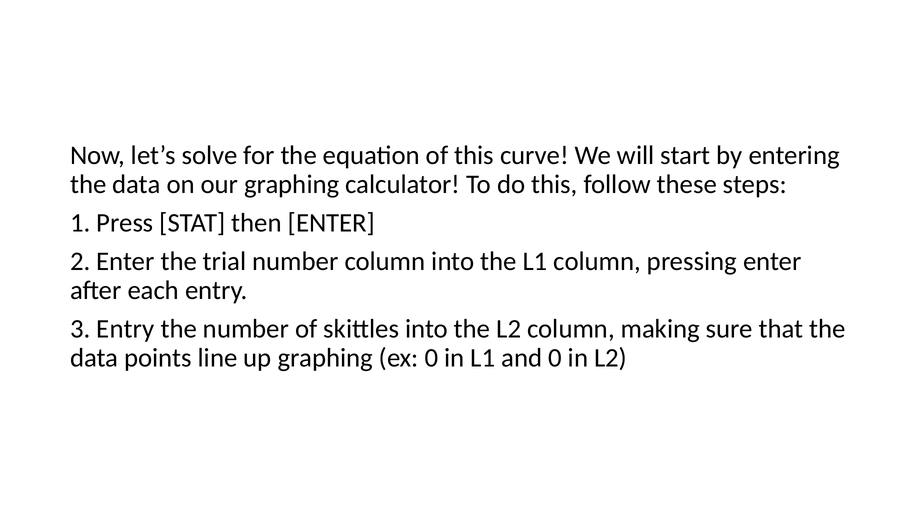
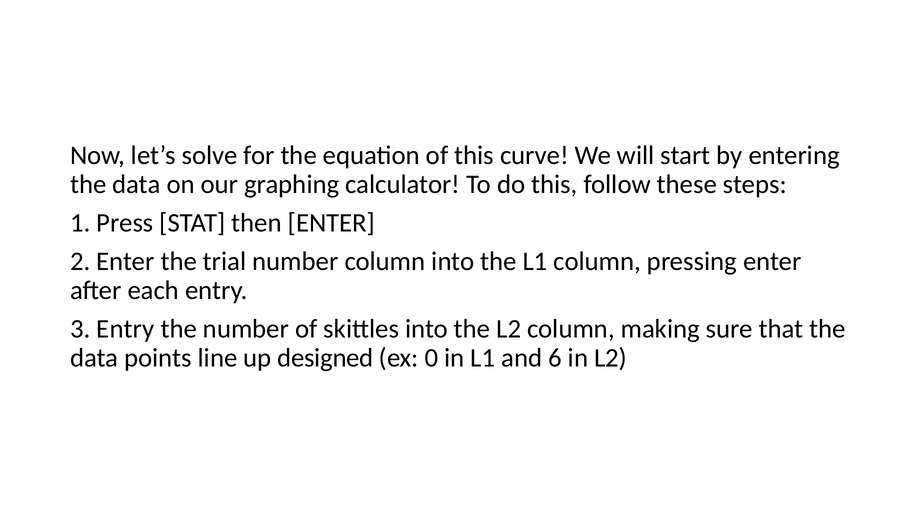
up graphing: graphing -> designed (325, 358)
and 0: 0 -> 6 (555, 358)
